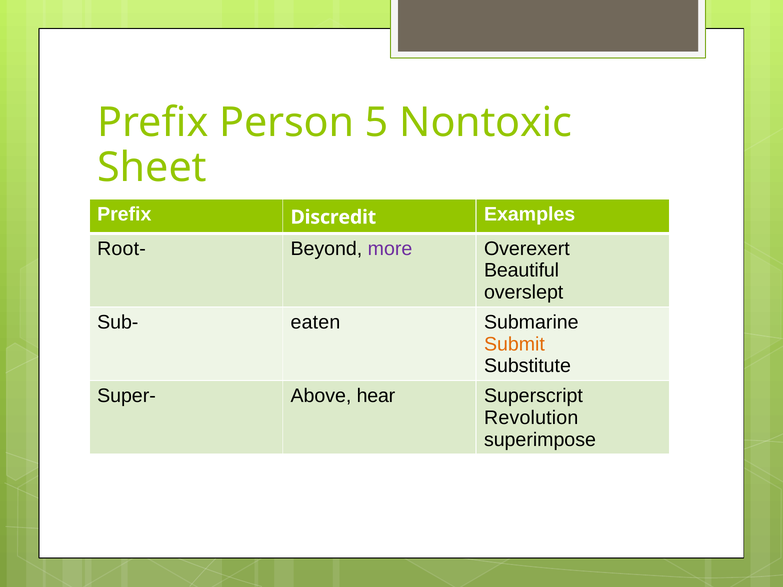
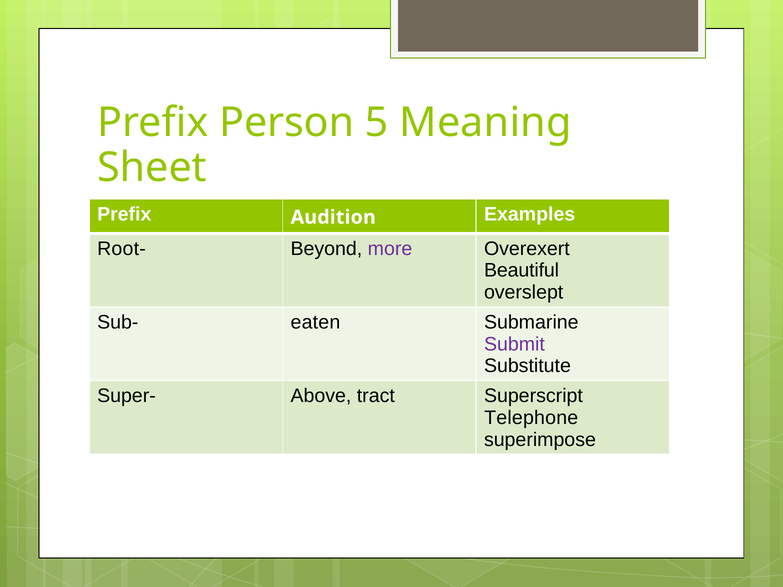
Nontoxic: Nontoxic -> Meaning (485, 122)
Discredit: Discredit -> Audition (333, 217)
Submit colour: orange -> purple (514, 344)
hear: hear -> tract (376, 396)
Revolution: Revolution -> Telephone (531, 418)
